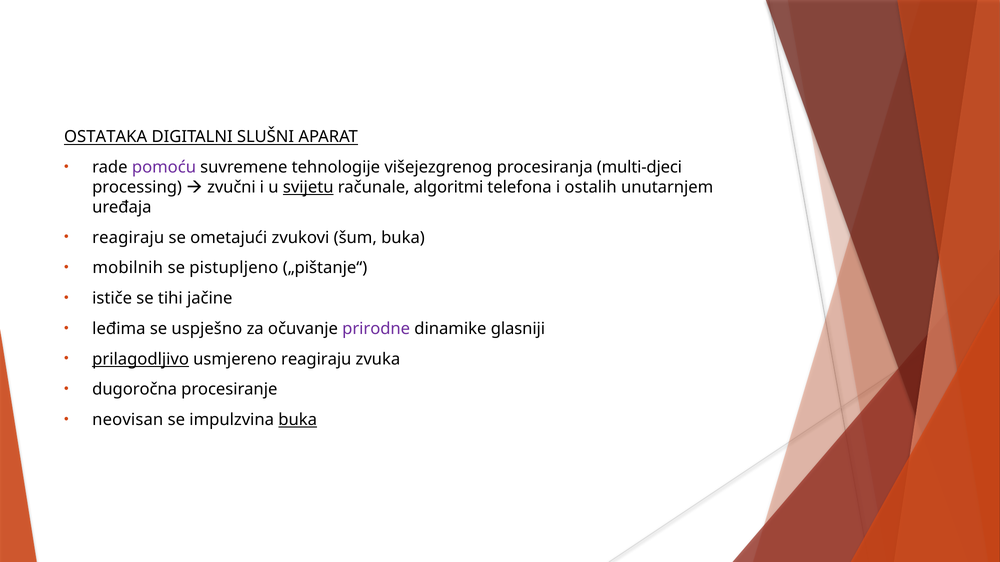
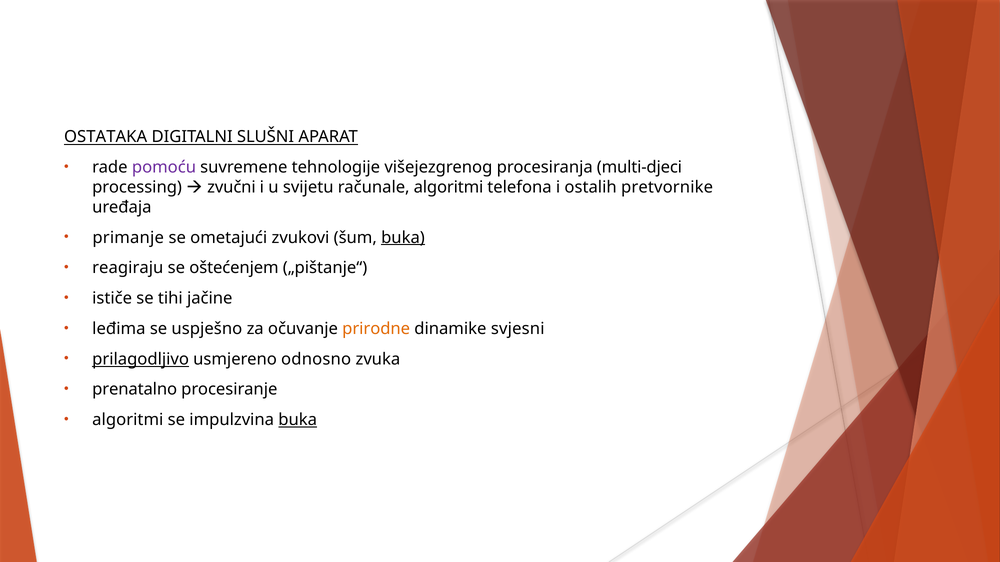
svijetu underline: present -> none (308, 187)
unutarnjem: unutarnjem -> pretvornike (667, 187)
reagiraju: reagiraju -> primanje (128, 238)
buka underline: none -> present (403, 238)
mobilnih: mobilnih -> reagiraju (128, 268)
pistupljeno: pistupljeno -> oštećenjem (234, 268)
prirodne colour: purple -> orange (376, 329)
glasniji: glasniji -> svjesni (518, 329)
usmjereno reagiraju: reagiraju -> odnosno (316, 359)
dugoročna: dugoročna -> prenatalno (135, 390)
neovisan: neovisan -> algoritmi (128, 420)
